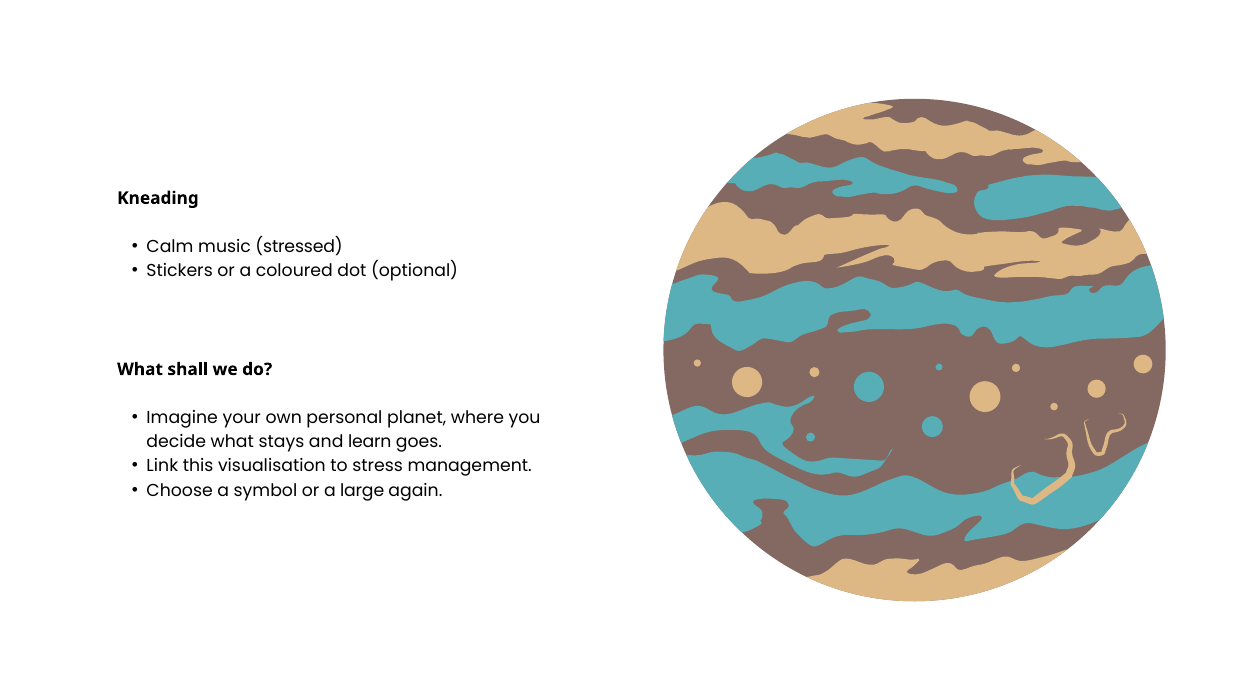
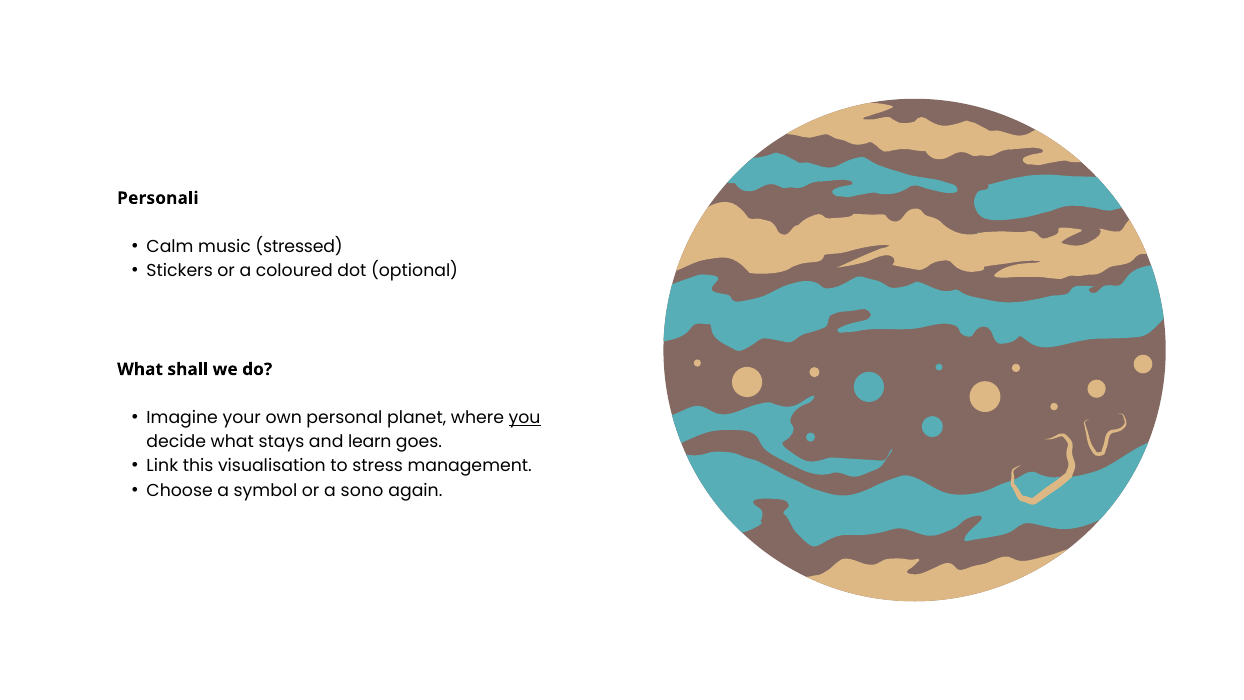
Kneading: Kneading -> Personali (158, 198)
you underline: none -> present (525, 418)
large: large -> sono (362, 490)
